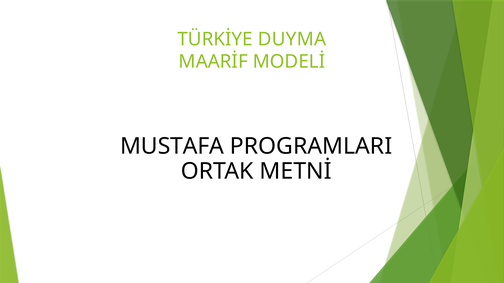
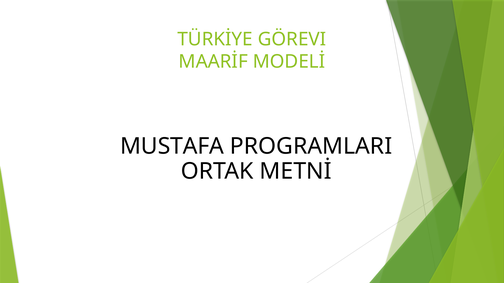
DUYMA: DUYMA -> GÖREVI (292, 39)
